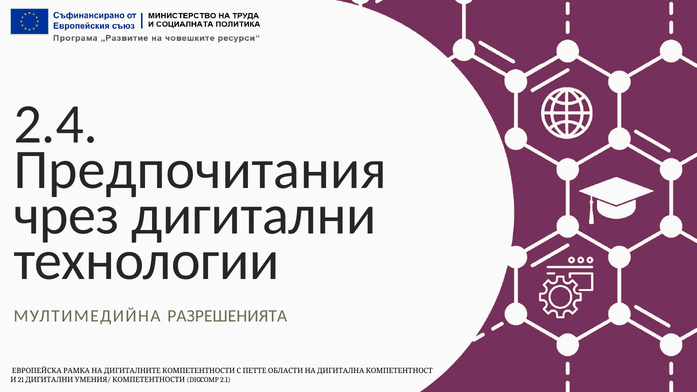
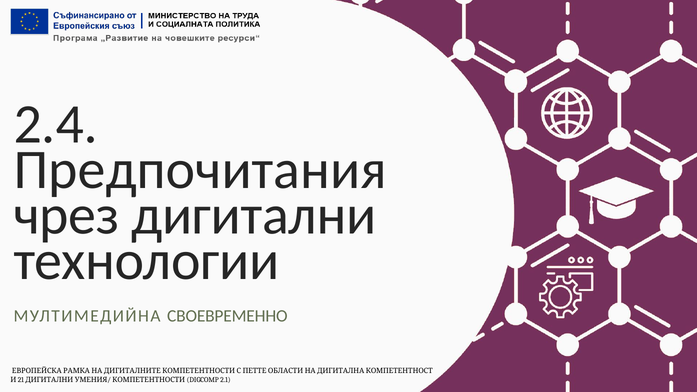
РАЗРЕШЕНИЯТА: РАЗРЕШЕНИЯТА -> СВОЕВРЕМЕННО (227, 316)
